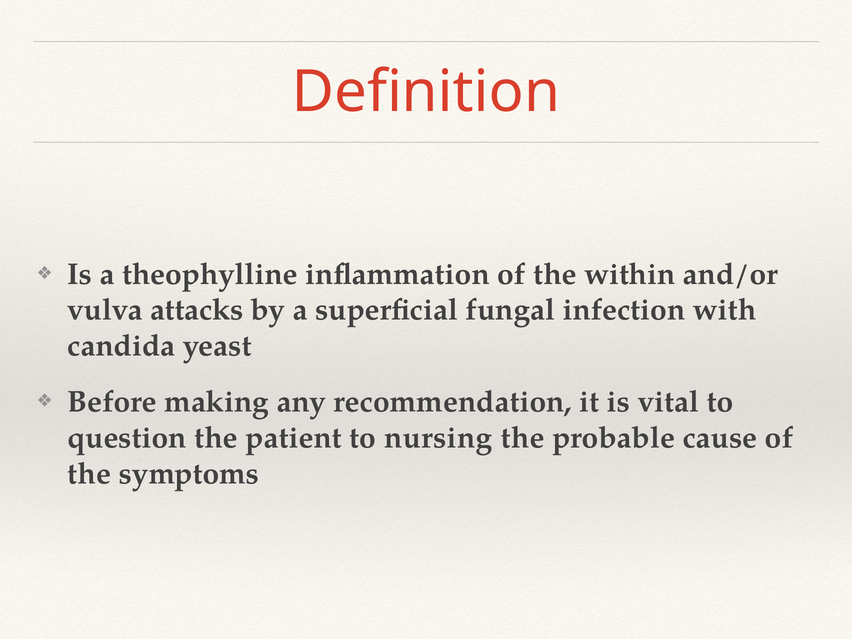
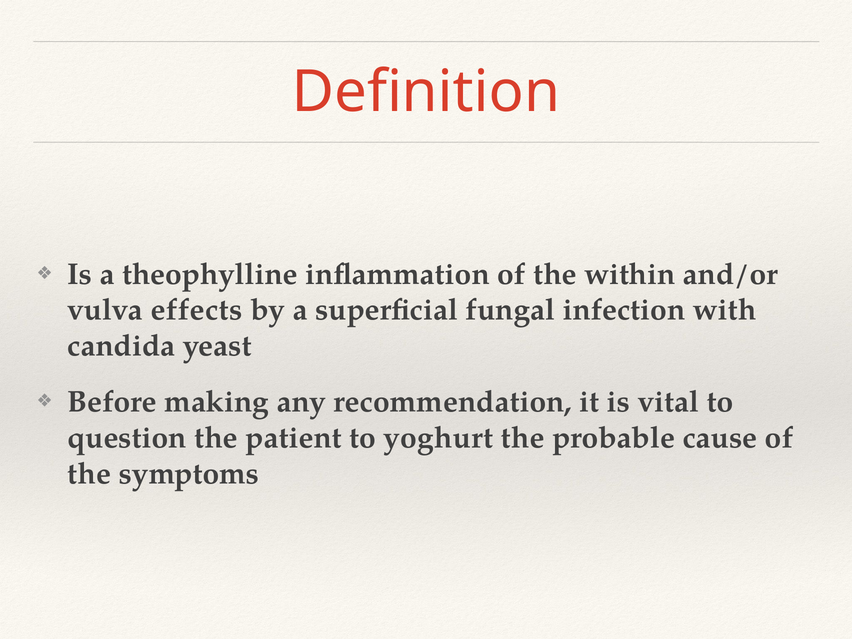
attacks: attacks -> effects (197, 310)
nursing: nursing -> yoghurt (438, 438)
